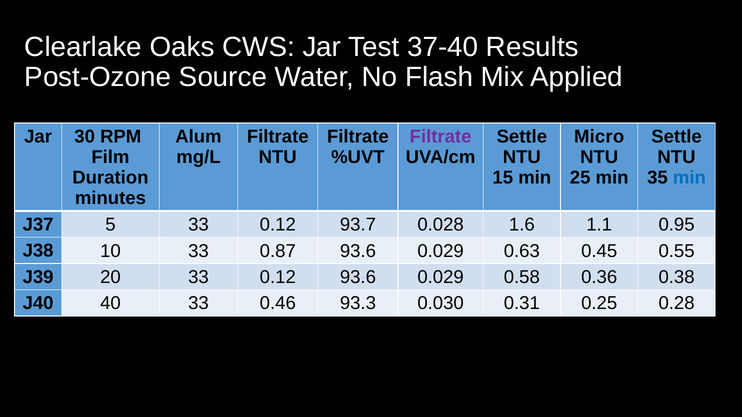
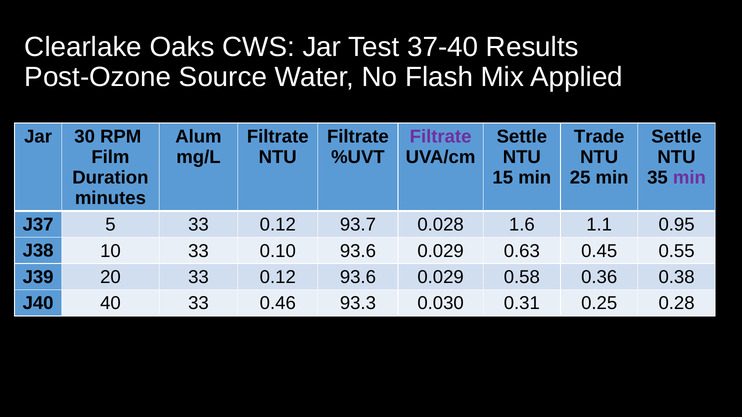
Micro: Micro -> Trade (599, 137)
min colour: blue -> purple (689, 178)
0.87: 0.87 -> 0.10 (278, 251)
